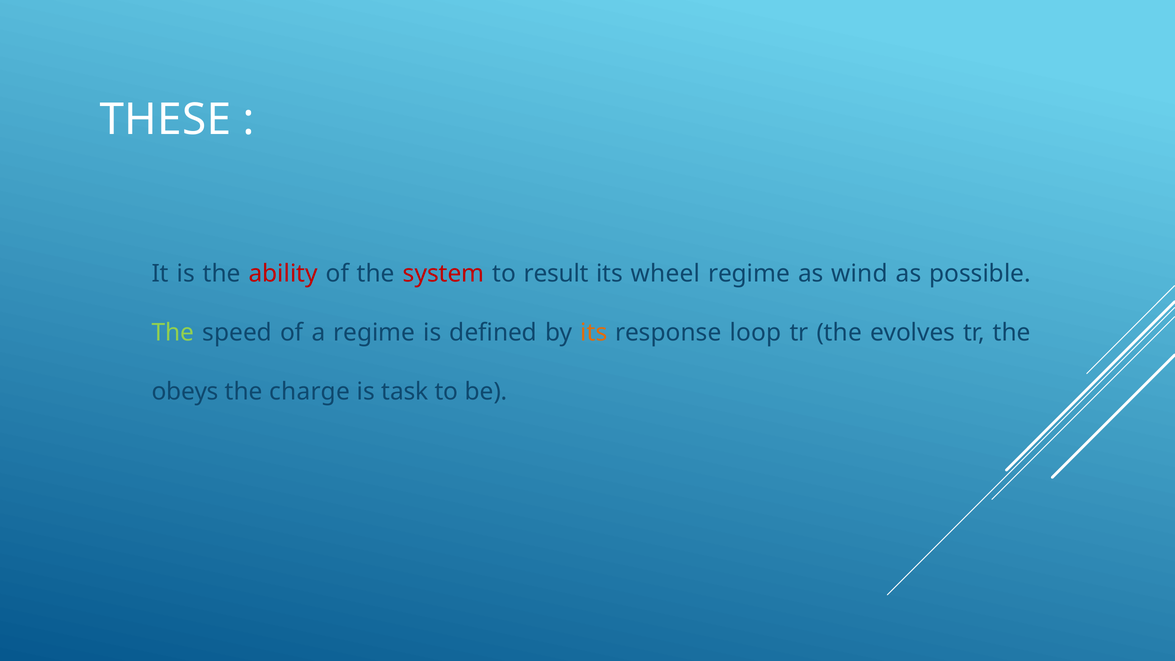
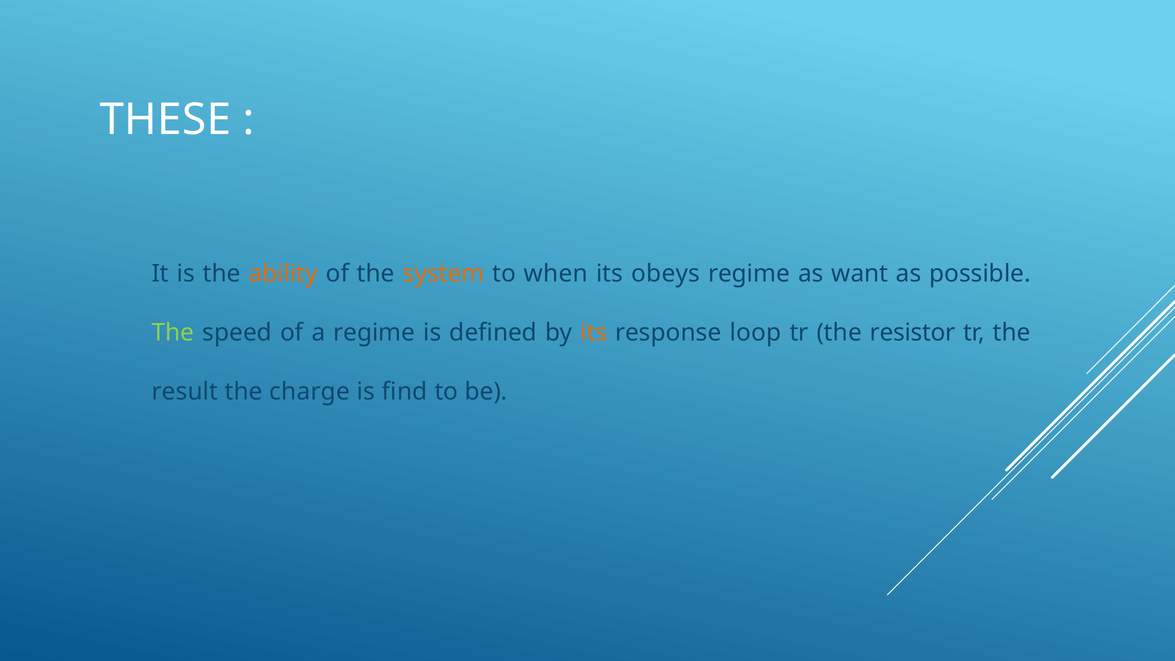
ability colour: red -> orange (283, 274)
system colour: red -> orange (444, 274)
result: result -> when (556, 274)
wheel: wheel -> obeys (666, 274)
wind: wind -> want (860, 274)
evolves: evolves -> resistor (913, 333)
obeys: obeys -> result (185, 391)
task: task -> find (405, 391)
